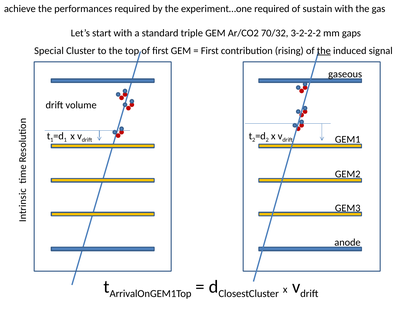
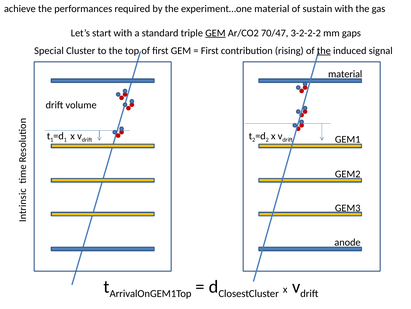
experiment…one required: required -> material (272, 9)
GEM underline: none -> present (215, 33)
70/32: 70/32 -> 70/47 (275, 33)
gaseous: gaseous -> material (345, 74)
